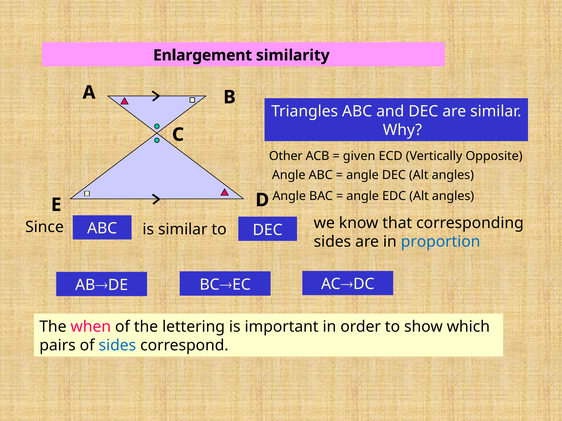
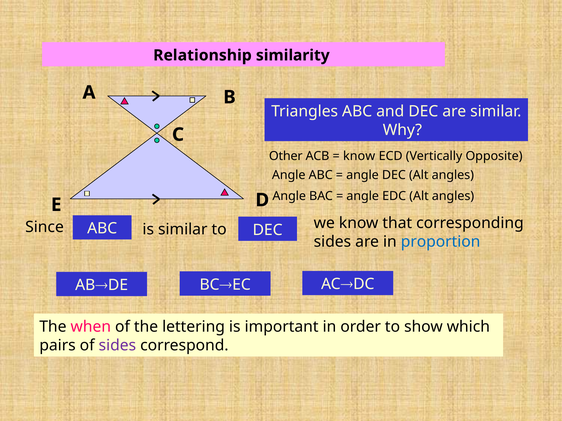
Enlargement: Enlargement -> Relationship (202, 55)
given: given -> know (359, 156)
sides colour: blue -> purple (117, 346)
